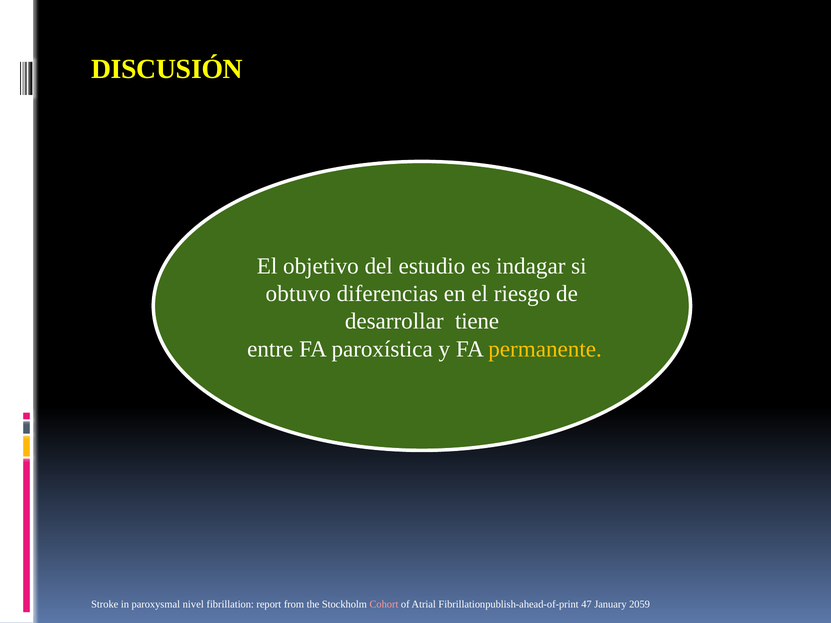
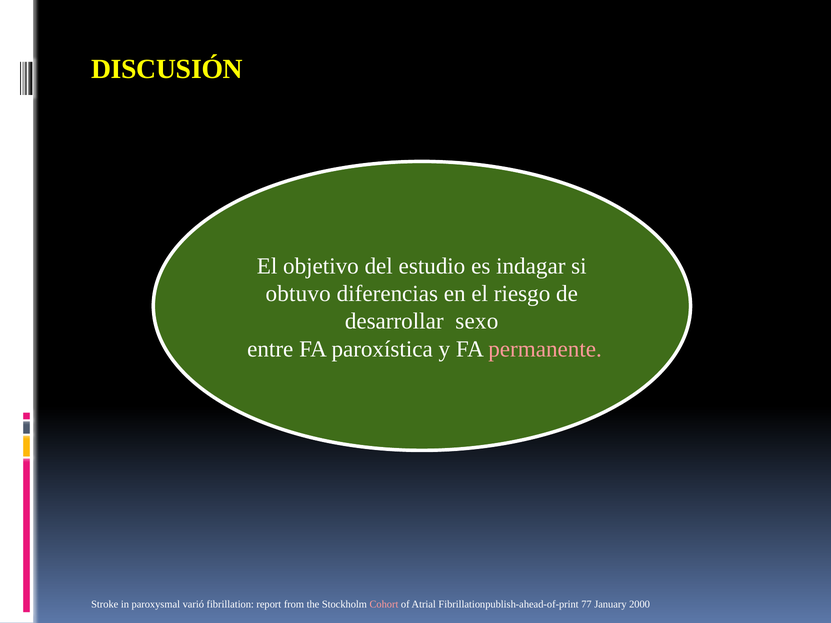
tiene: tiene -> sexo (477, 321)
permanente colour: yellow -> pink (545, 349)
nivel: nivel -> varió (193, 604)
47: 47 -> 77 (586, 604)
2059: 2059 -> 2000 (640, 604)
